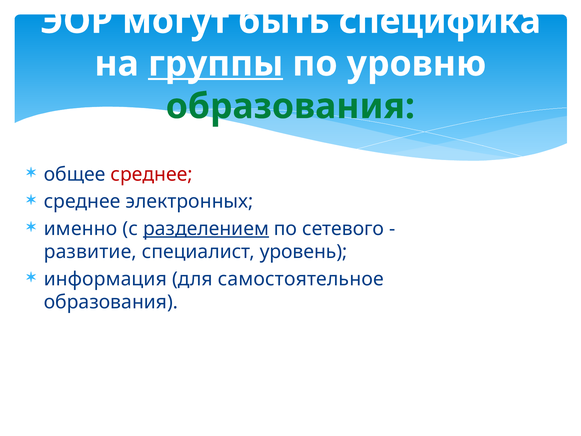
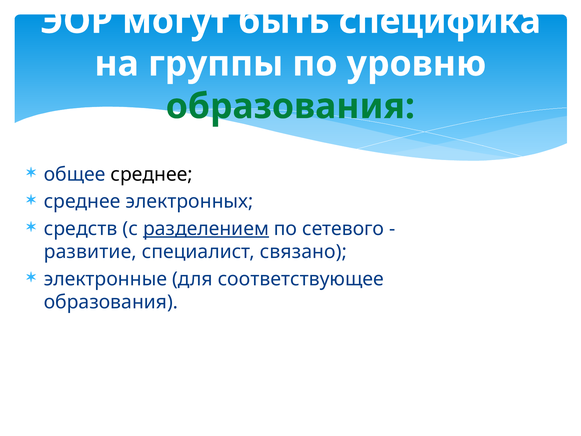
группы underline: present -> none (216, 64)
среднее colour: red -> black (152, 174)
именно: именно -> средств (81, 229)
уровень: уровень -> связано (303, 252)
информация: информация -> электронные (105, 279)
самостоятельное: самостоятельное -> соответствующее (301, 279)
